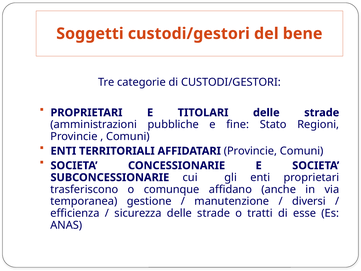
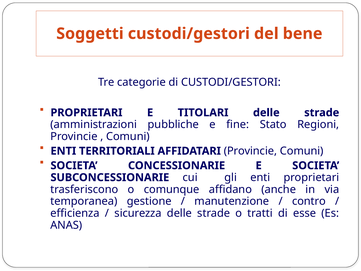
diversi: diversi -> contro (309, 201)
